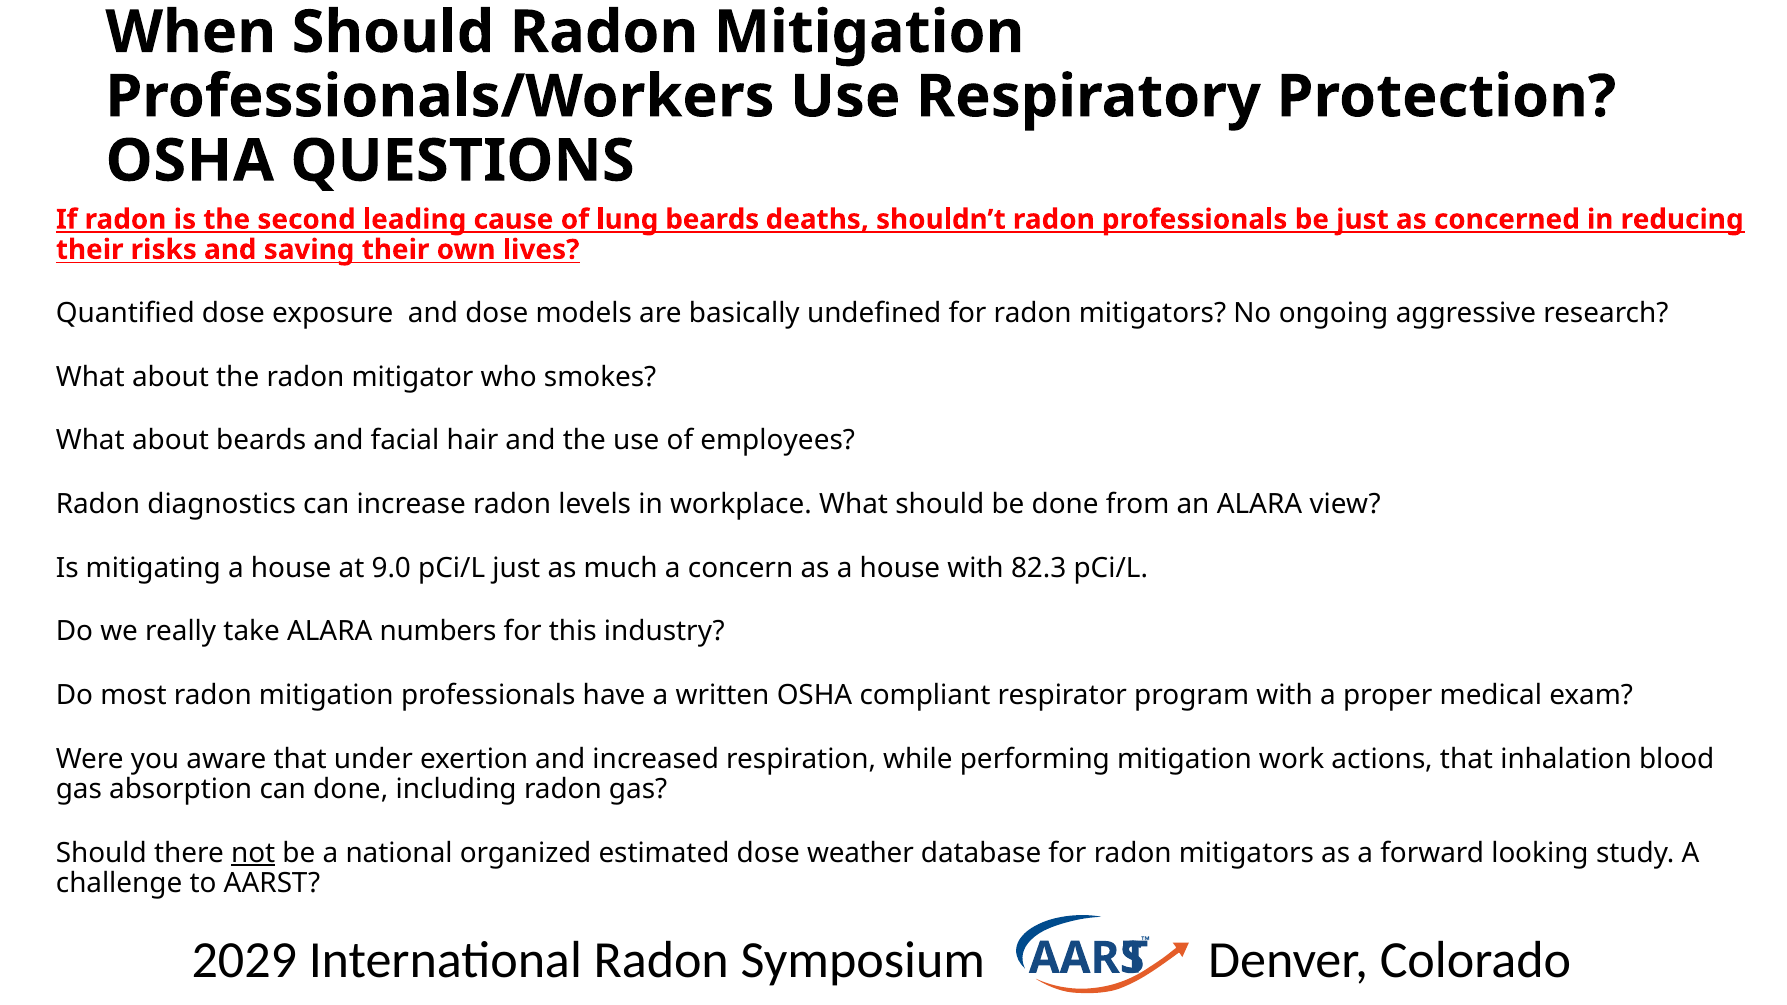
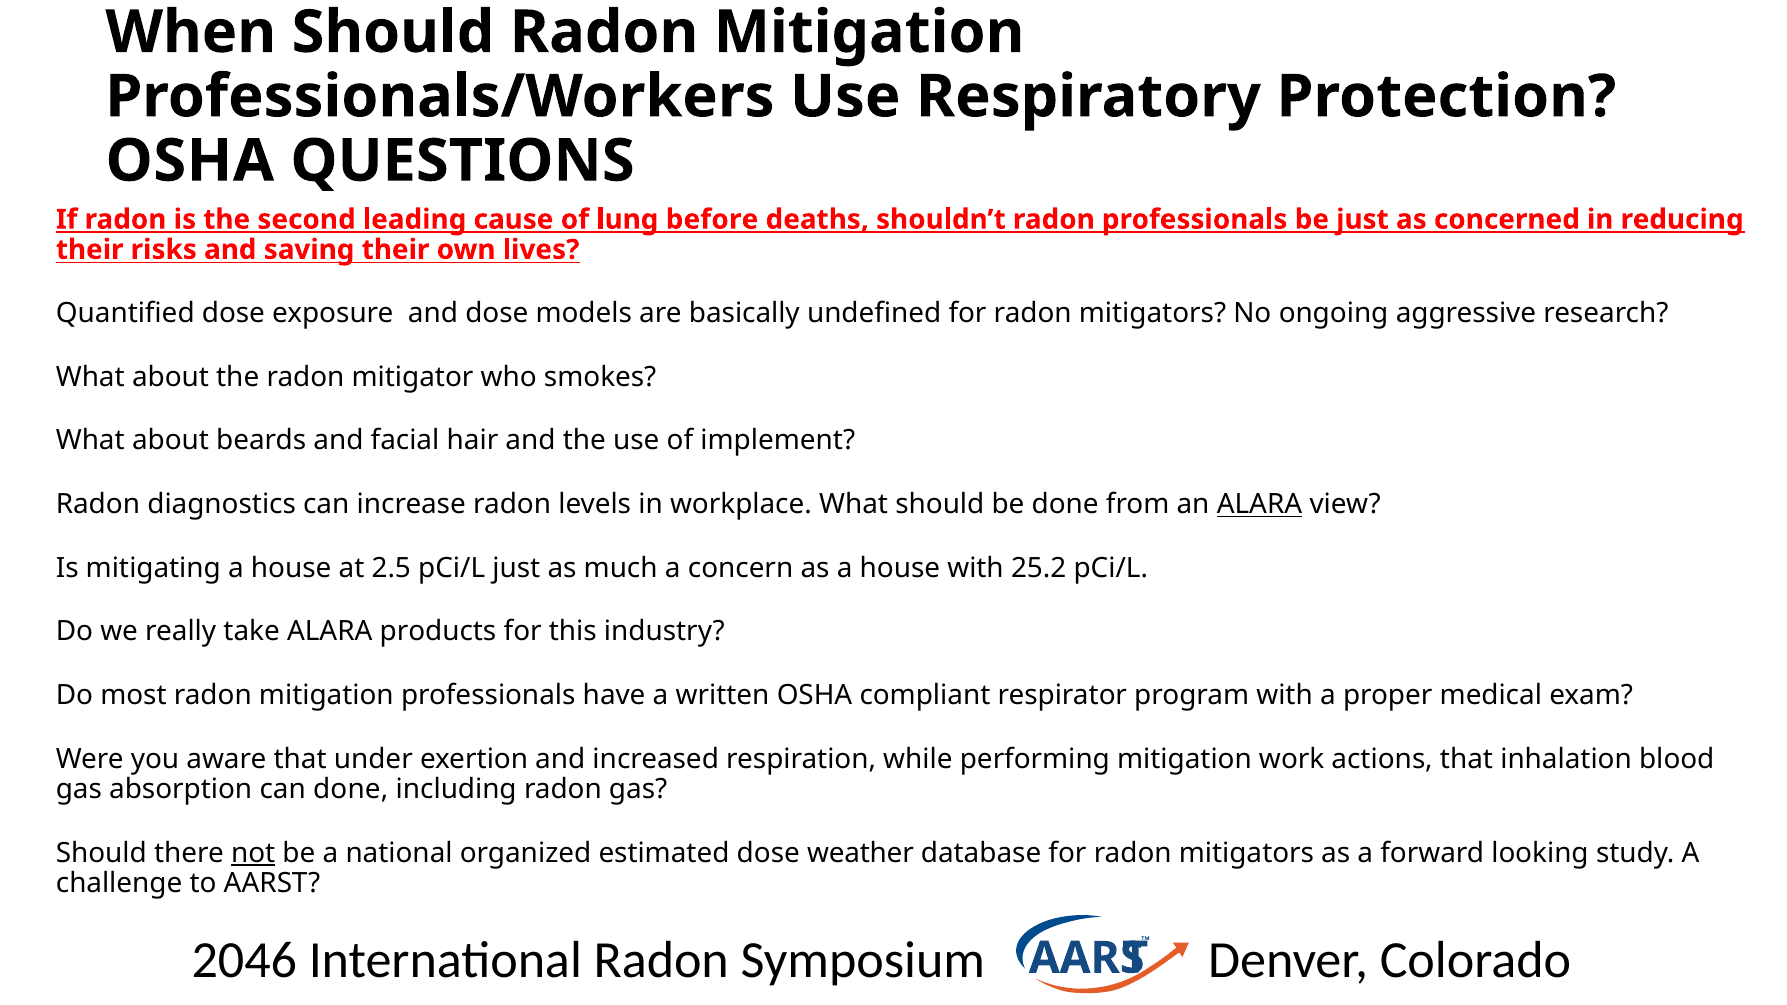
lung beards: beards -> before (712, 220)
employees: employees -> implement (778, 441)
ALARA underline: none -> present (1260, 504)
9.0: 9.0 -> 2.5 (391, 568)
82.3: 82.3 -> 25.2 (1039, 568)
numbers: numbers -> products (438, 632)
2029: 2029 -> 2046 (244, 961)
